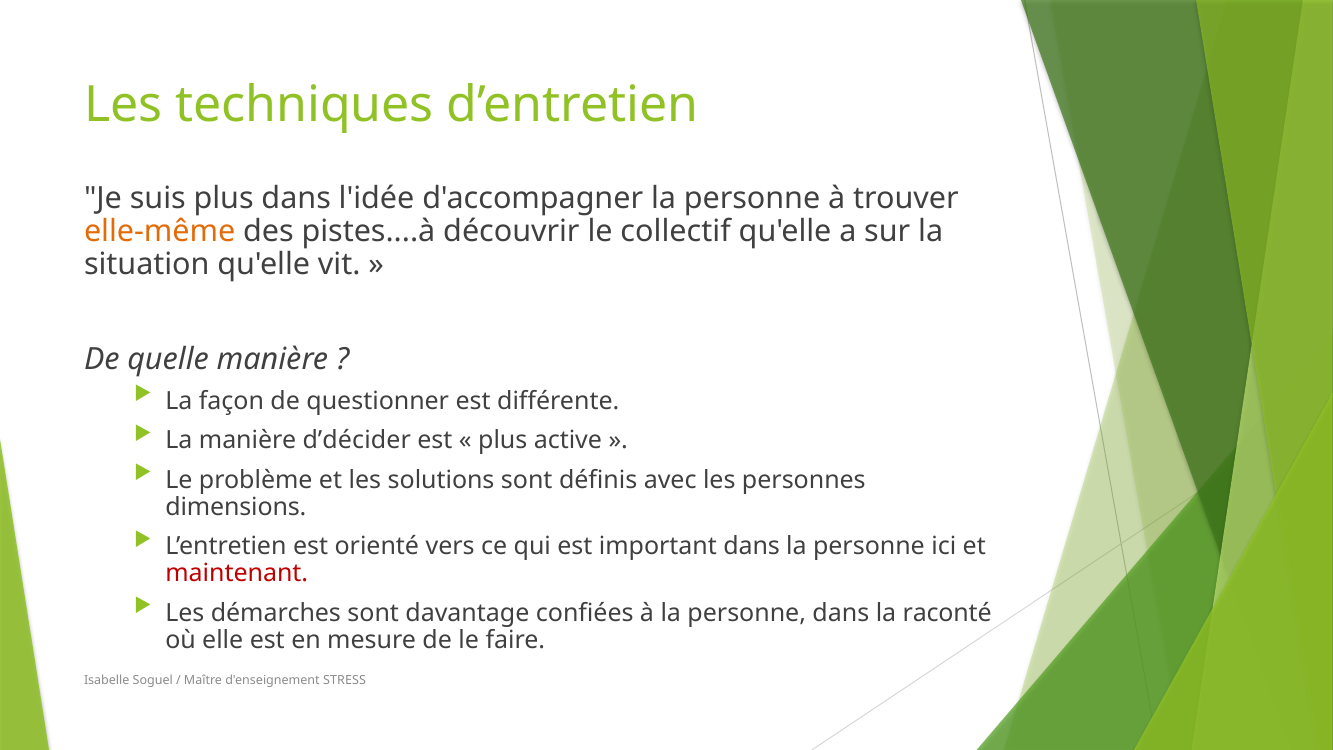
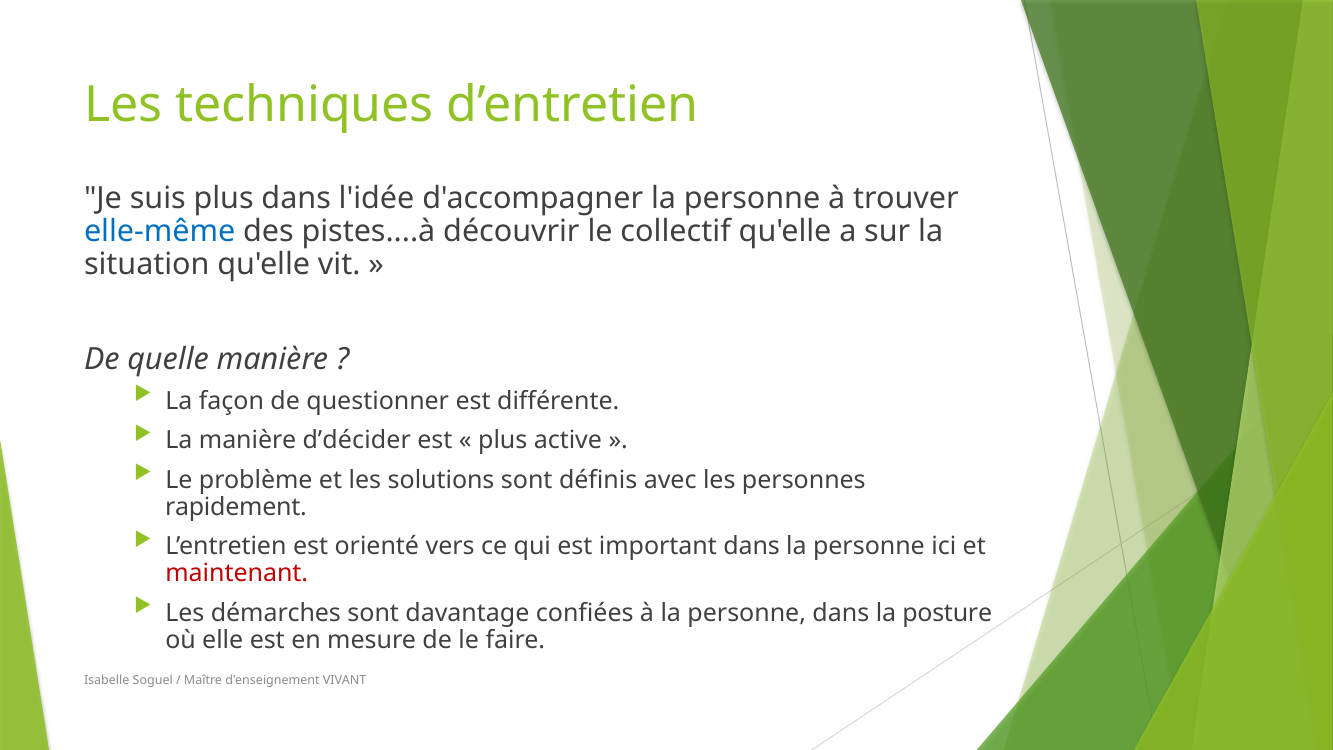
elle-même colour: orange -> blue (160, 232)
dimensions: dimensions -> rapidement (236, 507)
raconté: raconté -> posture (947, 613)
STRESS: STRESS -> VIVANT (345, 680)
